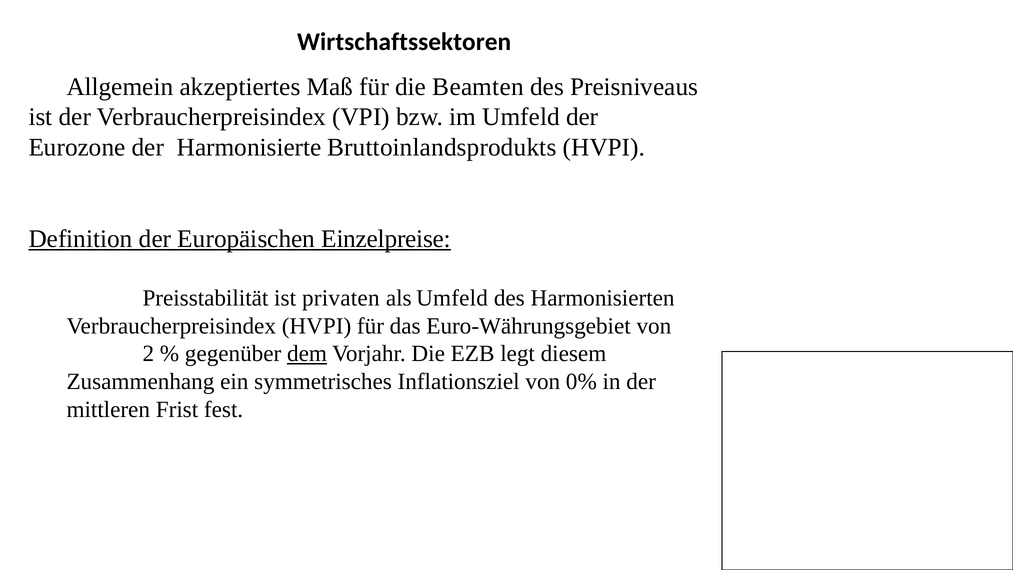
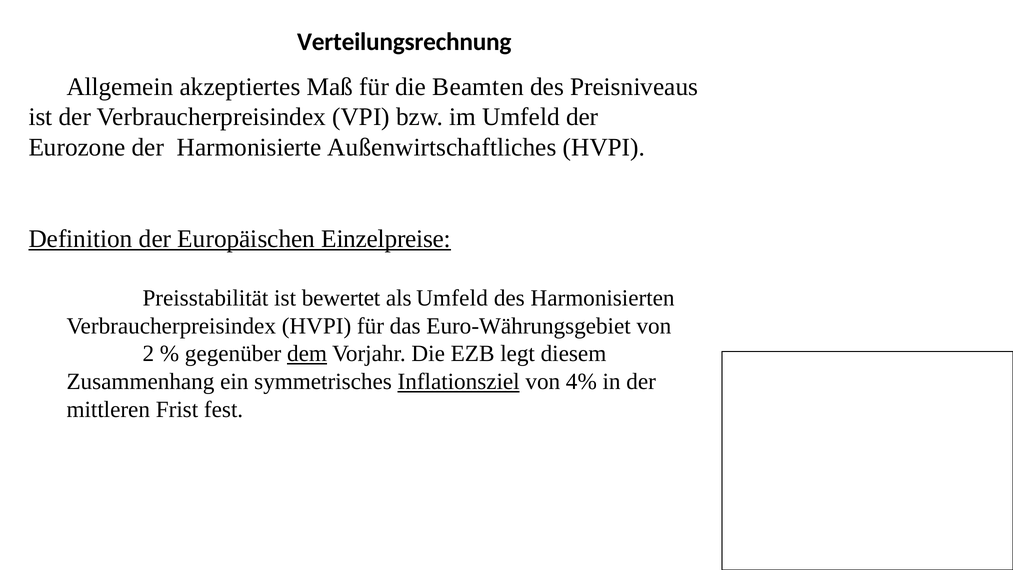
Wirtschaftssektoren: Wirtschaftssektoren -> Verteilungsrechnung (404, 42)
Bruttoinlandsprodukts: Bruttoinlandsprodukts -> Außenwirtschaftliches (442, 147)
privaten: privaten -> bewertet (341, 298)
Inflationsziel underline: none -> present (459, 382)
0%: 0% -> 4% (581, 382)
